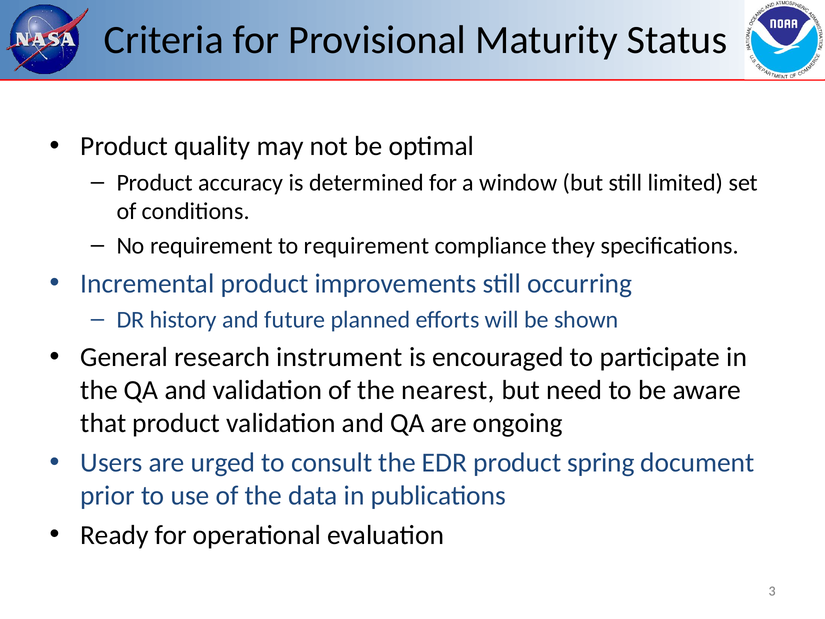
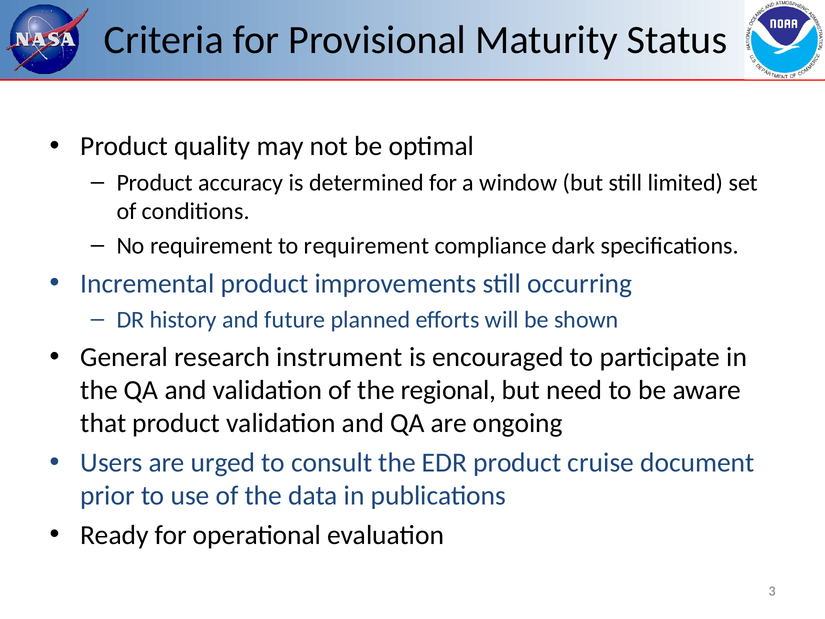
they: they -> dark (574, 246)
nearest: nearest -> regional (448, 390)
spring: spring -> cruise (601, 463)
